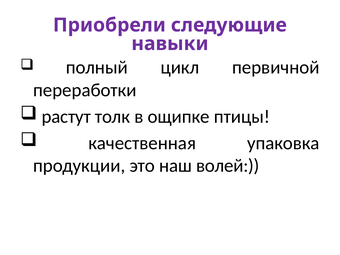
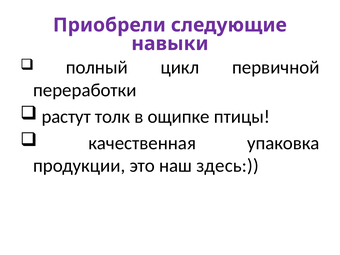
волей: волей -> здесь (228, 166)
